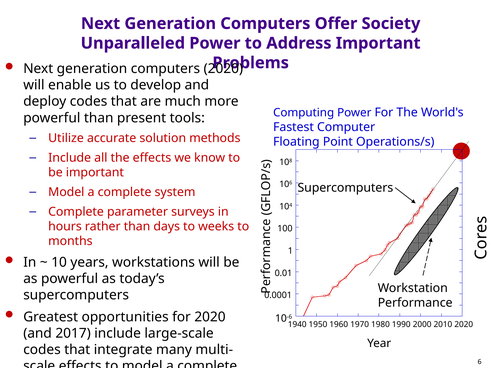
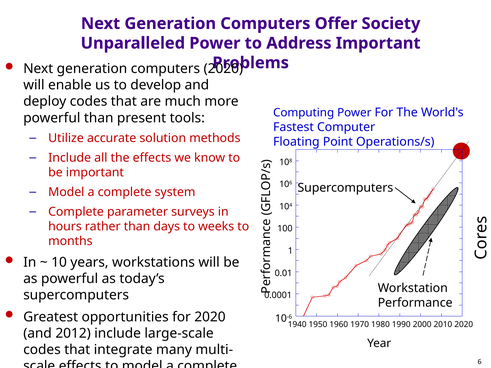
2017: 2017 -> 2012 (73, 333)
